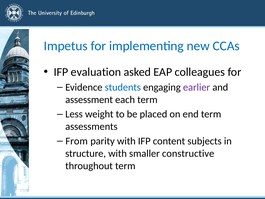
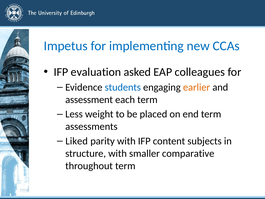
earlier colour: purple -> orange (197, 87)
From: From -> Liked (77, 141)
constructive: constructive -> comparative (188, 153)
